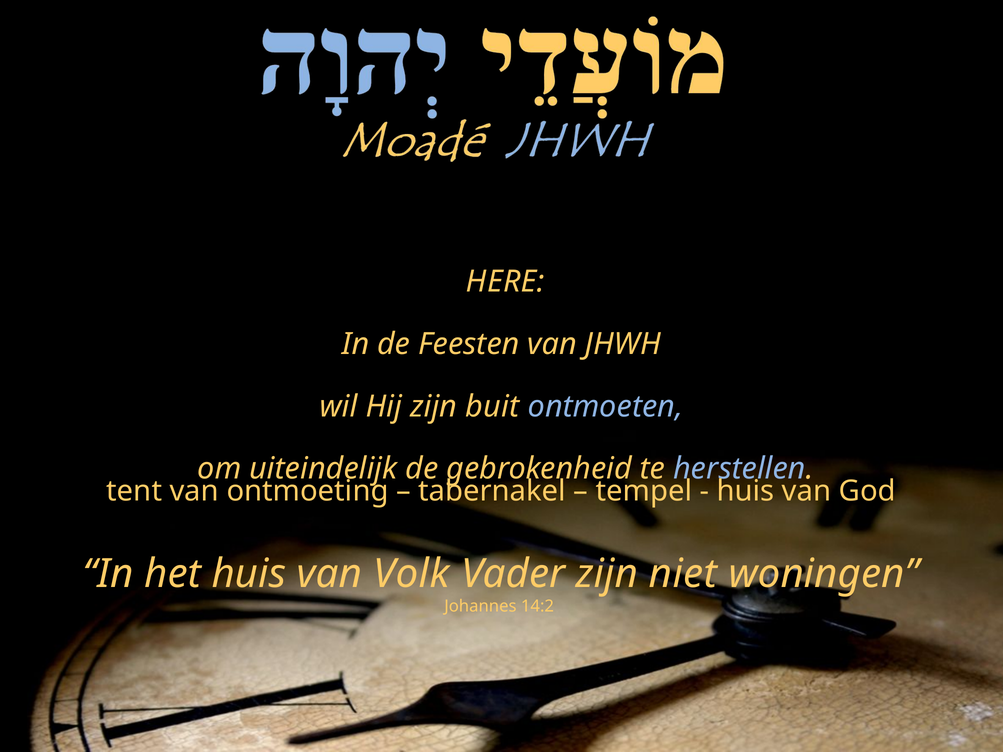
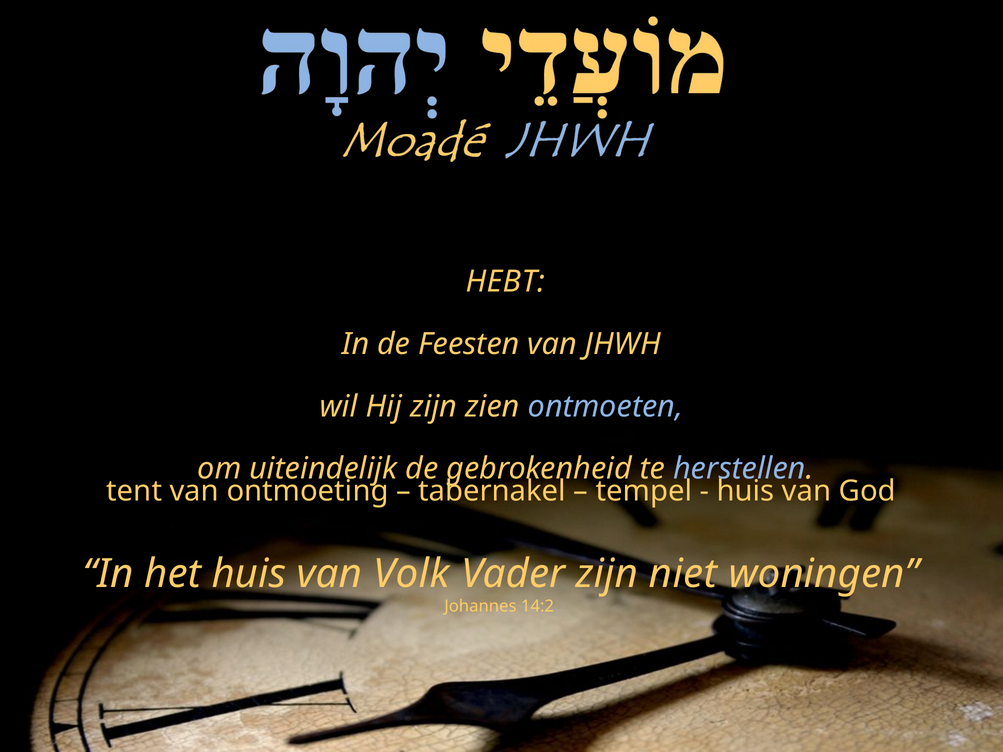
HERE: HERE -> HEBT (505, 282)
buit: buit -> zien (492, 407)
